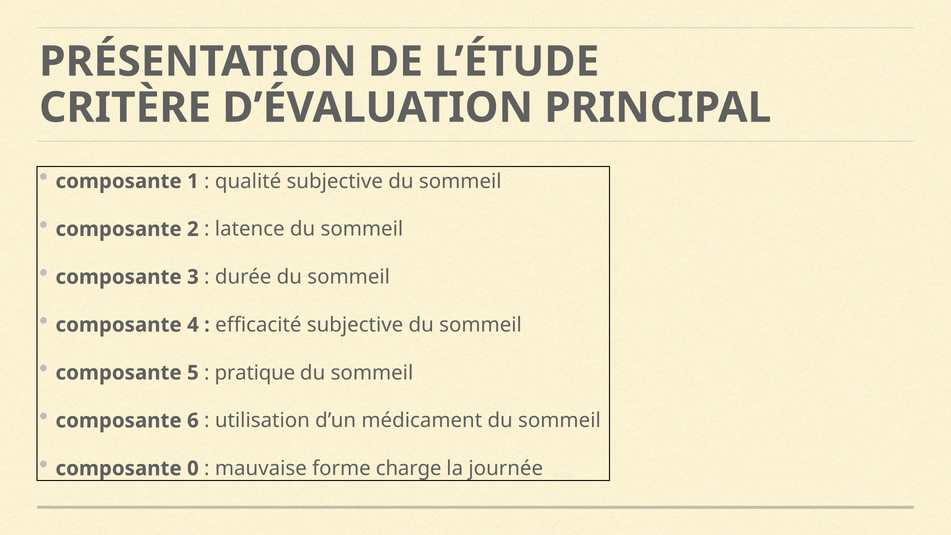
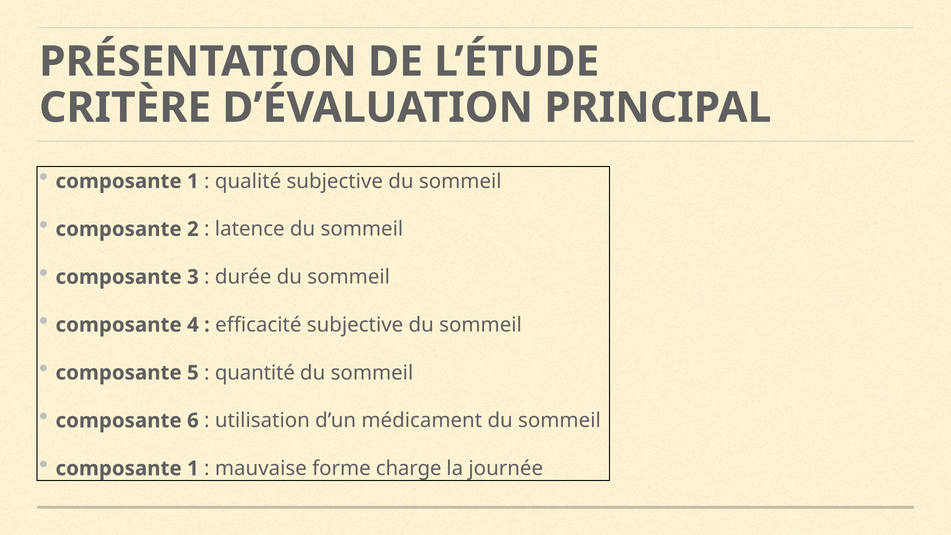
pratique: pratique -> quantité (255, 373)
0: 0 -> 1 (193, 468)
